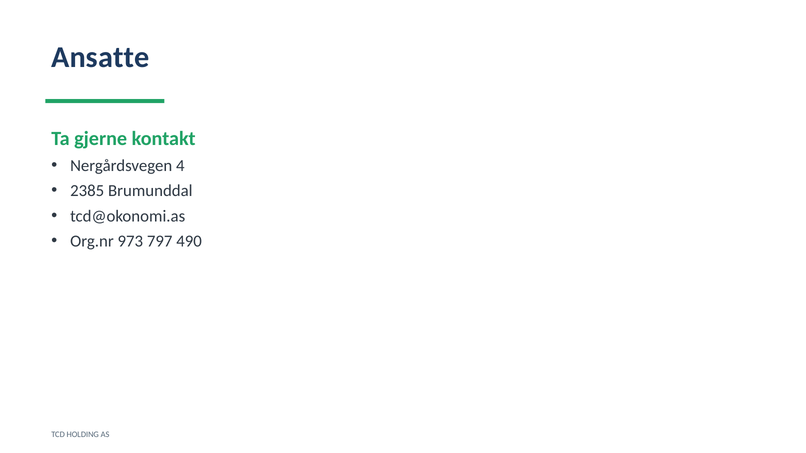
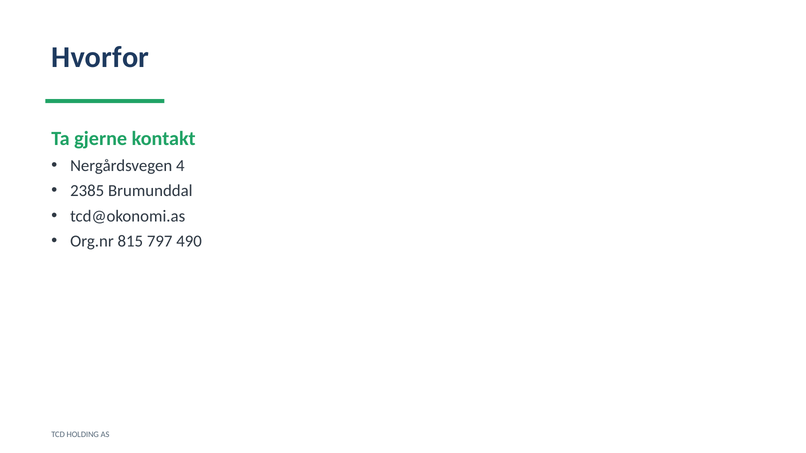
Ansatte: Ansatte -> Hvorfor (100, 58)
973: 973 -> 815 (130, 241)
